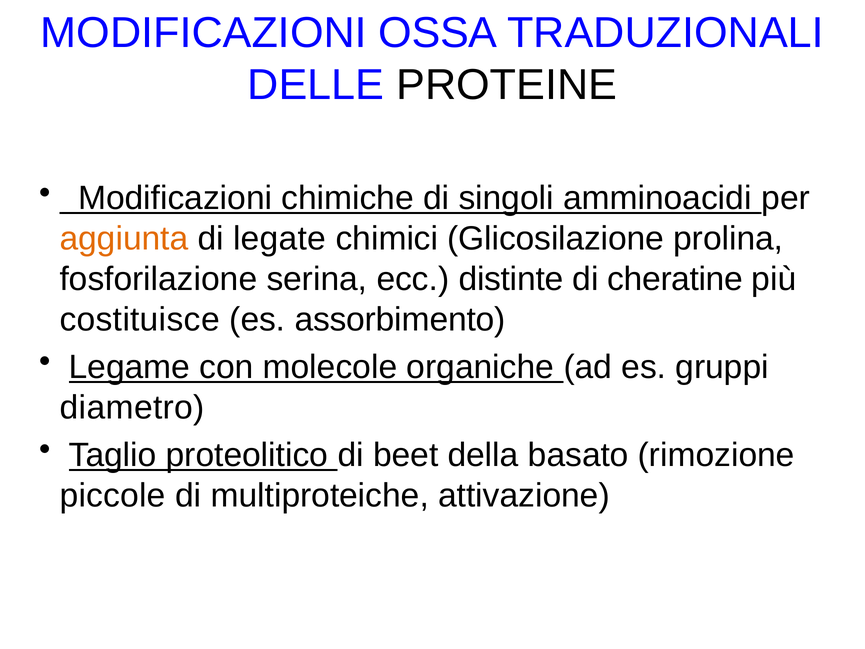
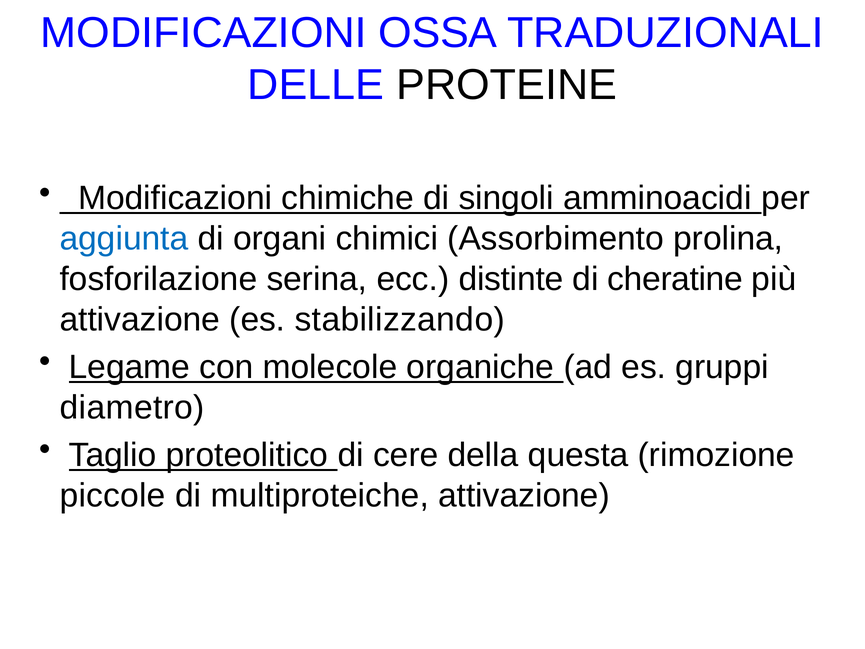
aggiunta colour: orange -> blue (124, 239)
legate: legate -> organi (280, 239)
Glicosilazione: Glicosilazione -> Assorbimento (556, 239)
costituisce: costituisce -> attivazione (140, 319)
assorbimento: assorbimento -> stabilizzando (400, 319)
beet: beet -> cere (406, 455)
basato: basato -> questa (578, 455)
